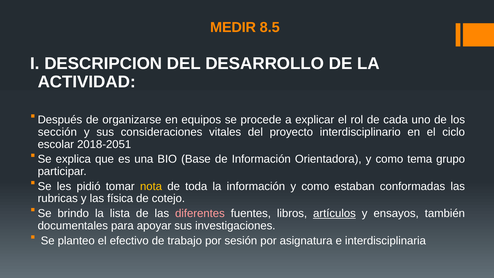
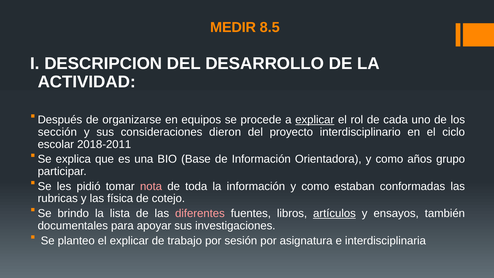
explicar underline: none -> present (315, 120)
vitales: vitales -> dieron (225, 132)
2018-2051: 2018-2051 -> 2018-2011 (104, 144)
tema: tema -> años (420, 159)
nota colour: yellow -> pink (151, 186)
el efectivo: efectivo -> explicar (129, 241)
